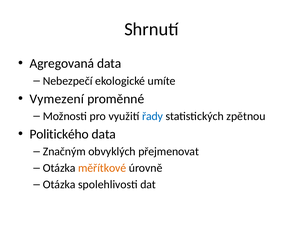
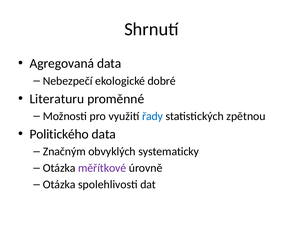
umíte: umíte -> dobré (162, 81)
Vymezení: Vymezení -> Literaturu (57, 99)
přejmenovat: přejmenovat -> systematicky (169, 152)
měřítkové colour: orange -> purple (102, 168)
